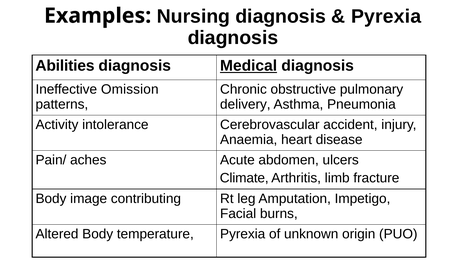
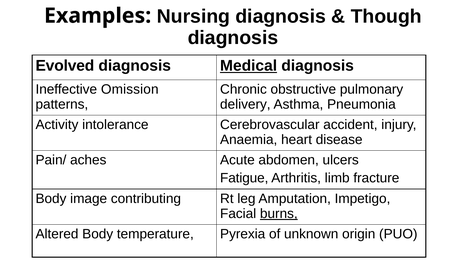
Pyrexia: Pyrexia -> Though (386, 16)
Abilities: Abilities -> Evolved (65, 66)
Climate: Climate -> Fatigue (244, 178)
burns underline: none -> present (279, 214)
